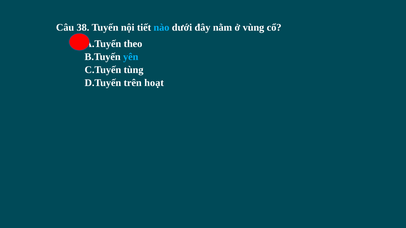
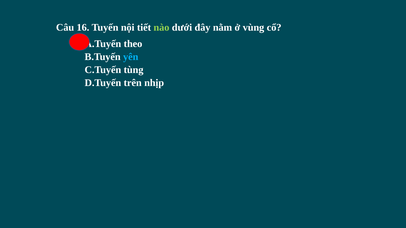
38: 38 -> 16 (83, 28)
nào colour: light blue -> light green (161, 28)
hoạt: hoạt -> nhịp (154, 83)
